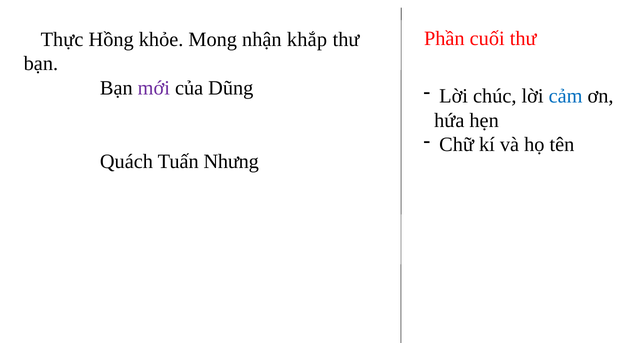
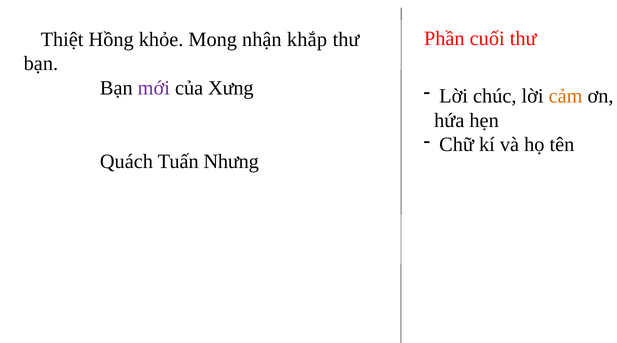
Thực: Thực -> Thiệt (62, 39)
Dũng: Dũng -> Xưng (231, 88)
cảm colour: blue -> orange (566, 96)
